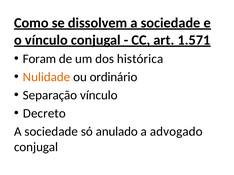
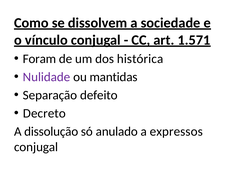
Nulidade colour: orange -> purple (47, 77)
ordinário: ordinário -> mantidas (114, 77)
Separação vínculo: vínculo -> defeito (99, 95)
sociedade: sociedade -> dissolução (51, 132)
advogado: advogado -> expressos (176, 132)
